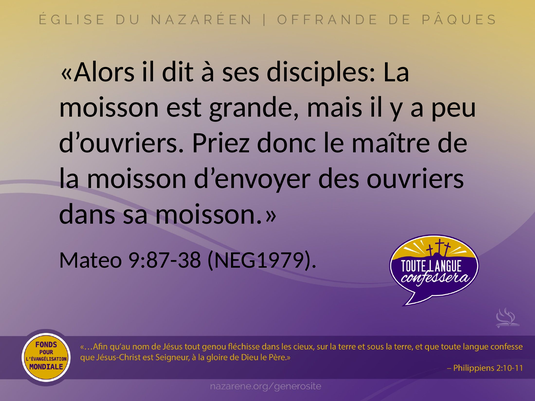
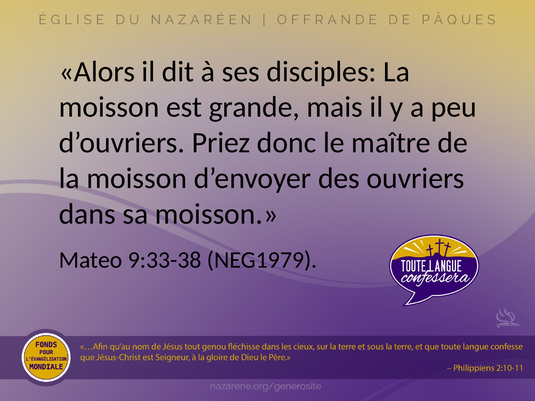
9:87-38: 9:87-38 -> 9:33-38 (165, 260)
